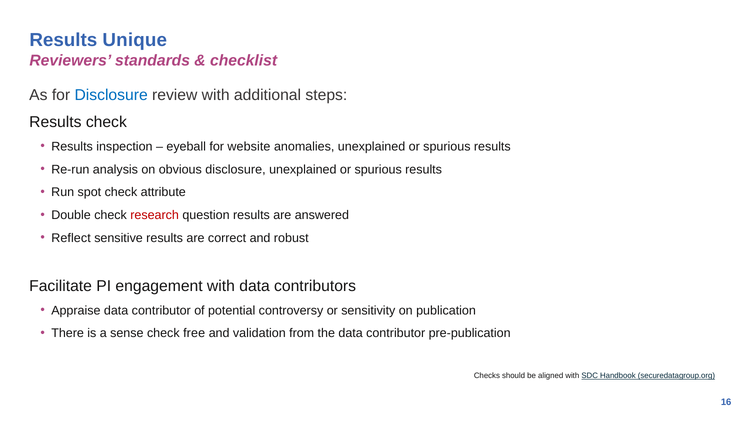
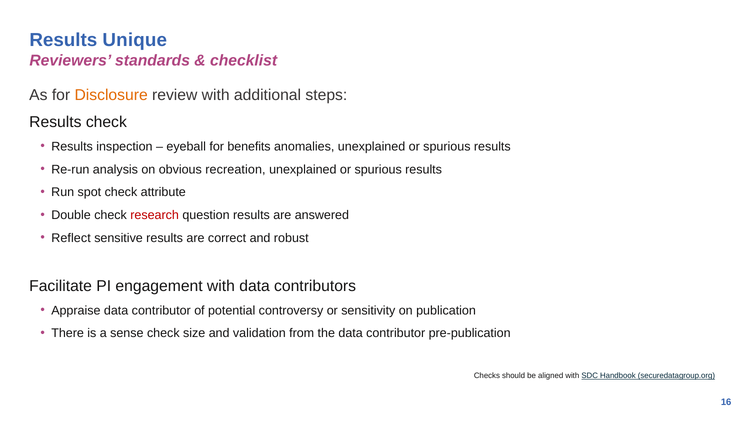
Disclosure colour: blue -> orange (111, 95)
website: website -> benefits (249, 147)
obvious disclosure: disclosure -> recreation (235, 169)
free: free -> size (194, 333)
